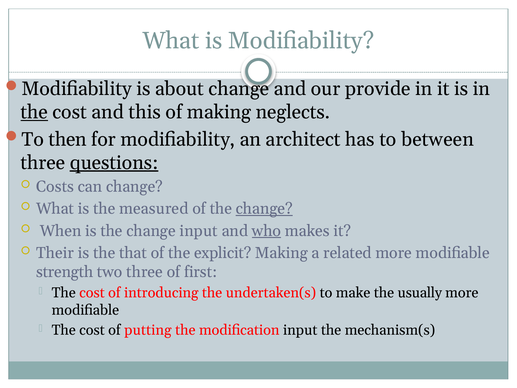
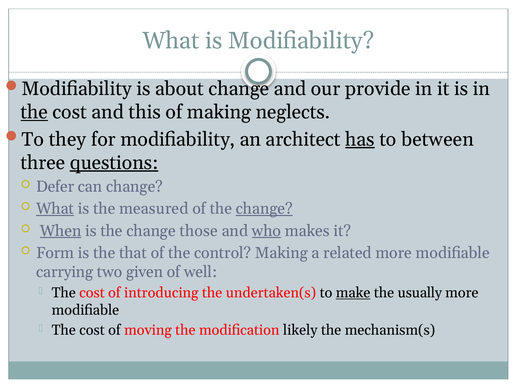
then: then -> they (67, 139)
has underline: none -> present (360, 139)
Costs: Costs -> Defer (55, 187)
What underline: none -> present (55, 209)
When underline: none -> present (61, 231)
change input: input -> those (199, 231)
Their: Their -> Form (55, 253)
explicit: explicit -> control (223, 253)
strength: strength -> carrying (65, 272)
two three: three -> given (145, 272)
first: first -> well (201, 272)
make underline: none -> present (353, 293)
putting: putting -> moving (148, 330)
modification input: input -> likely (300, 330)
